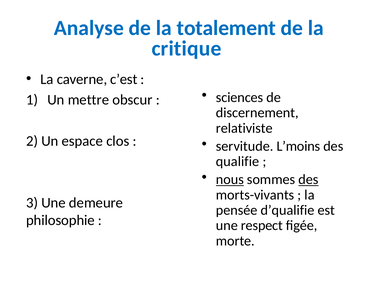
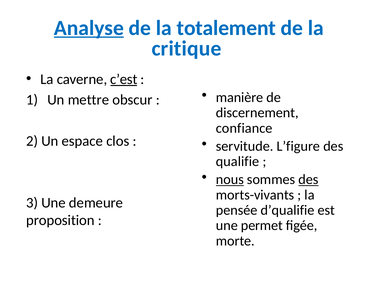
Analyse underline: none -> present (89, 28)
c’est underline: none -> present (124, 79)
sciences: sciences -> manière (240, 97)
relativiste: relativiste -> confiance (244, 128)
L’moins: L’moins -> L’figure (298, 146)
philosophie: philosophie -> proposition (60, 220)
respect: respect -> permet (262, 225)
